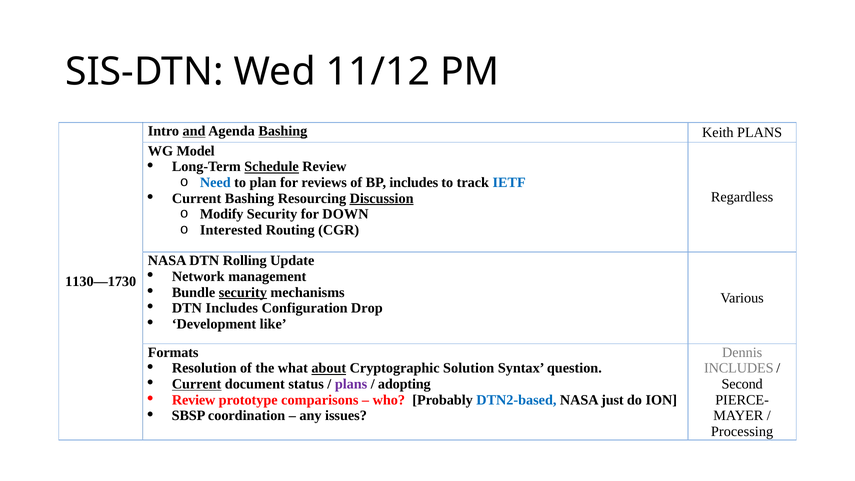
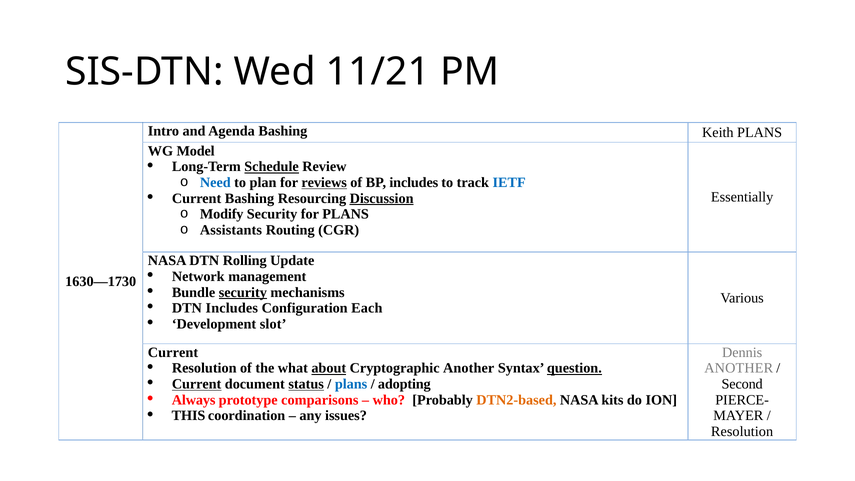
11/12: 11/12 -> 11/21 (378, 72)
and underline: present -> none (194, 131)
Bashing underline: present -> none (283, 131)
reviews underline: none -> present (324, 183)
Regardless: Regardless -> Essentially (742, 197)
for DOWN: DOWN -> PLANS (346, 214)
Interested: Interested -> Assistants (231, 230)
1130—1730: 1130—1730 -> 1630—1730 (101, 281)
Drop: Drop -> Each (367, 308)
like: like -> slot (273, 324)
Formats: Formats -> Current (173, 352)
Cryptographic Solution: Solution -> Another (469, 368)
question underline: none -> present (574, 368)
INCLUDES: INCLUDES -> ANOTHER (739, 368)
status underline: none -> present (306, 384)
plans colour: purple -> blue (351, 384)
Review: Review -> Always (194, 400)
DTN2-based colour: blue -> orange (516, 400)
just: just -> kits (612, 400)
SBSP: SBSP -> THIS (189, 416)
Processing: Processing -> Resolution (742, 432)
